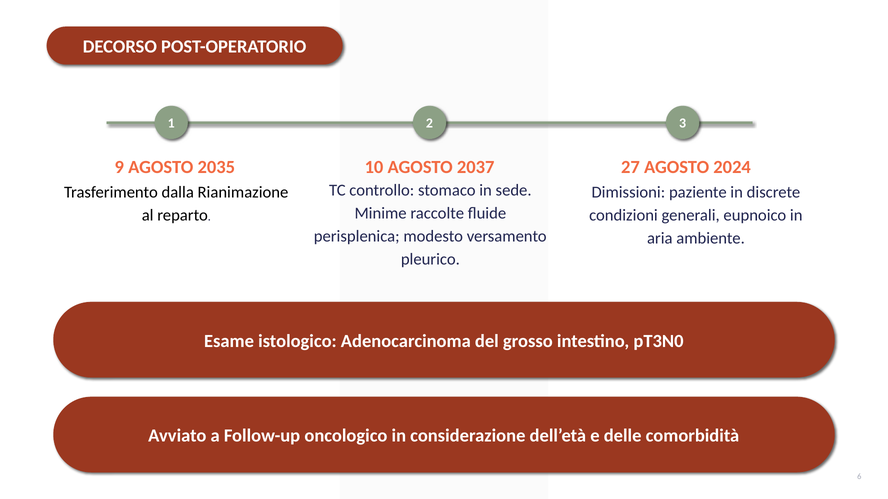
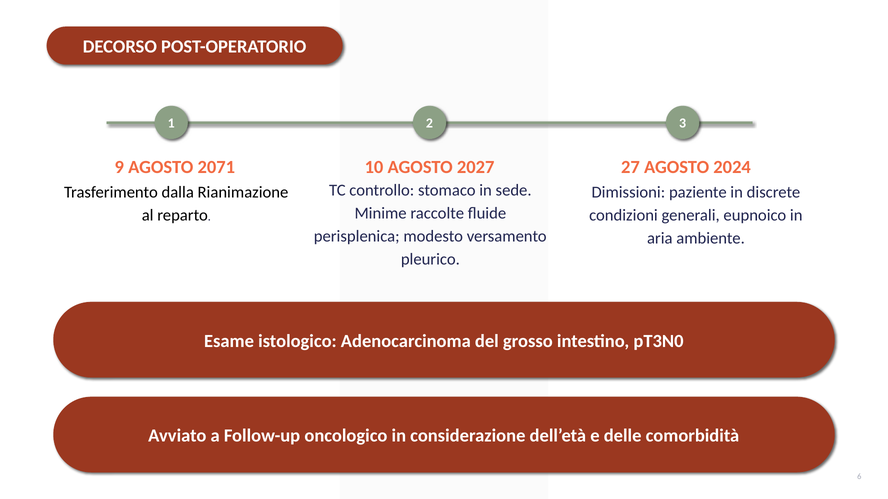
2035: 2035 -> 2071 (216, 167)
2037: 2037 -> 2027 (476, 167)
